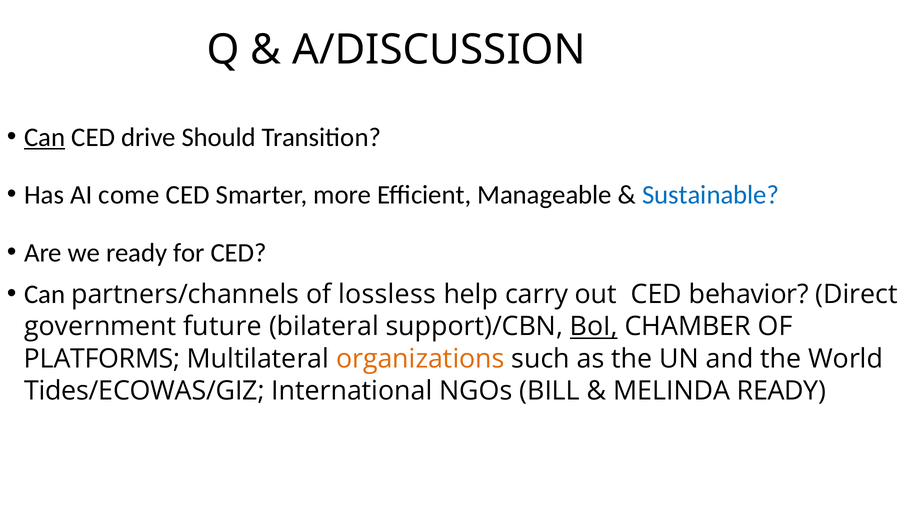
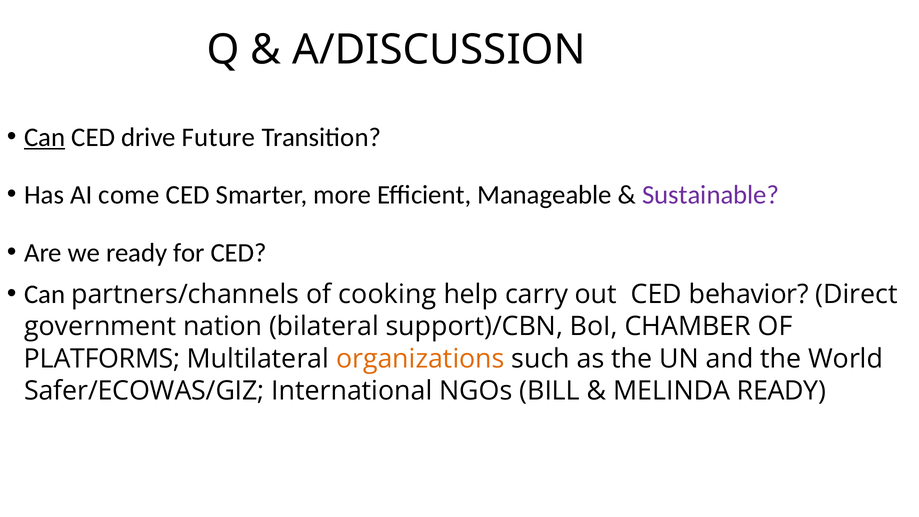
Should: Should -> Future (219, 137)
Sustainable colour: blue -> purple (711, 195)
lossless: lossless -> cooking (387, 294)
future: future -> nation (223, 327)
BoI underline: present -> none (594, 327)
Tides/ECOWAS/GIZ: Tides/ECOWAS/GIZ -> Safer/ECOWAS/GIZ (144, 391)
